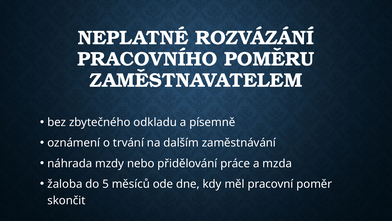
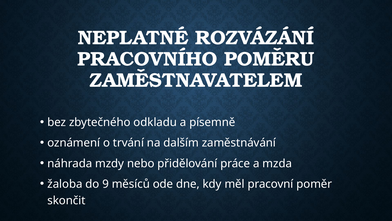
5: 5 -> 9 (106, 184)
